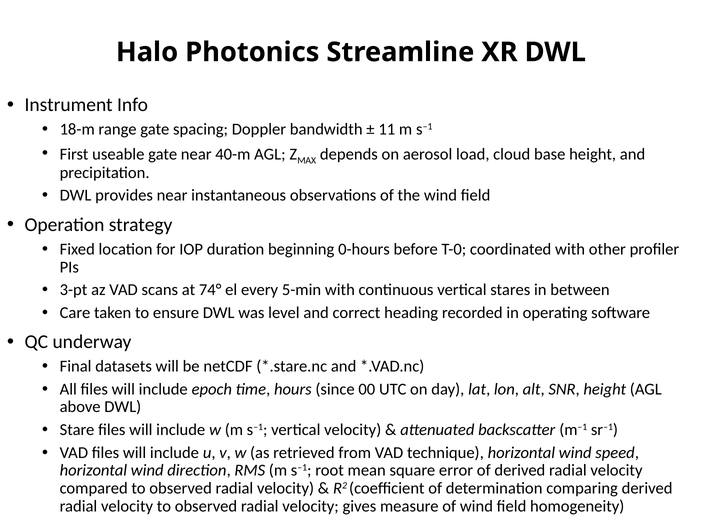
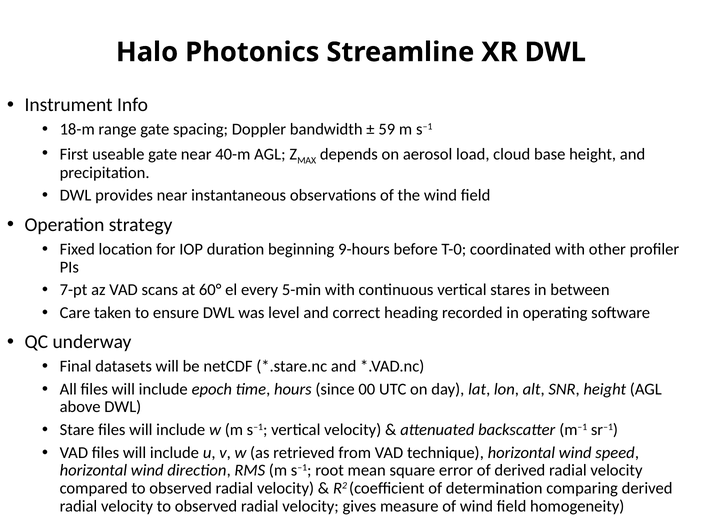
11: 11 -> 59 (387, 129)
0-hours: 0-hours -> 9-hours (364, 249)
3-pt: 3-pt -> 7-pt (74, 290)
74°: 74° -> 60° (210, 290)
